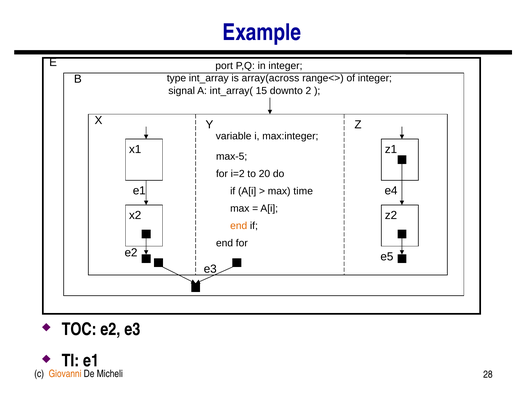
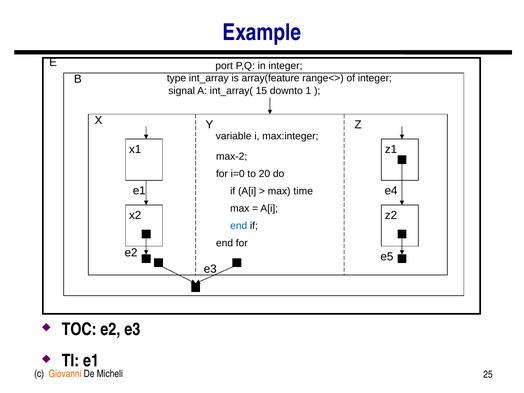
array(across: array(across -> array(feature (271, 78)
2: 2 -> 1 (308, 91)
max-5: max-5 -> max-2 (232, 157)
i=2: i=2 -> i=0 (238, 174)
end colour: orange -> blue (239, 226)
28: 28 -> 25 (488, 374)
